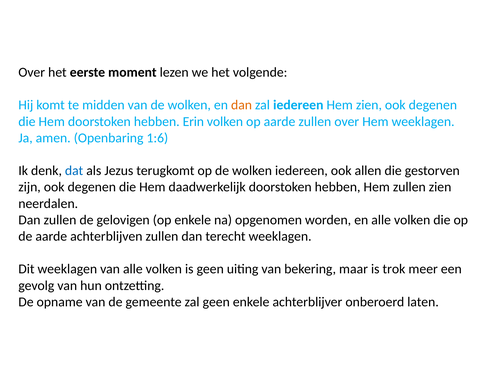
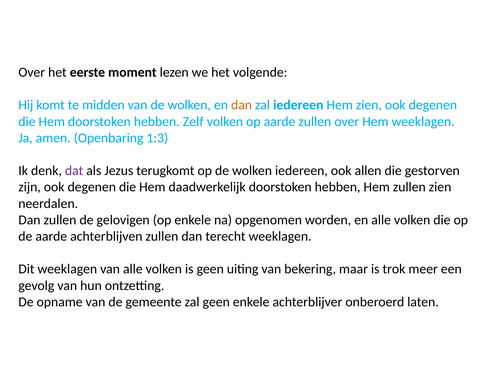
Erin: Erin -> Zelf (193, 121)
1:6: 1:6 -> 1:3 (157, 138)
dat colour: blue -> purple (74, 171)
